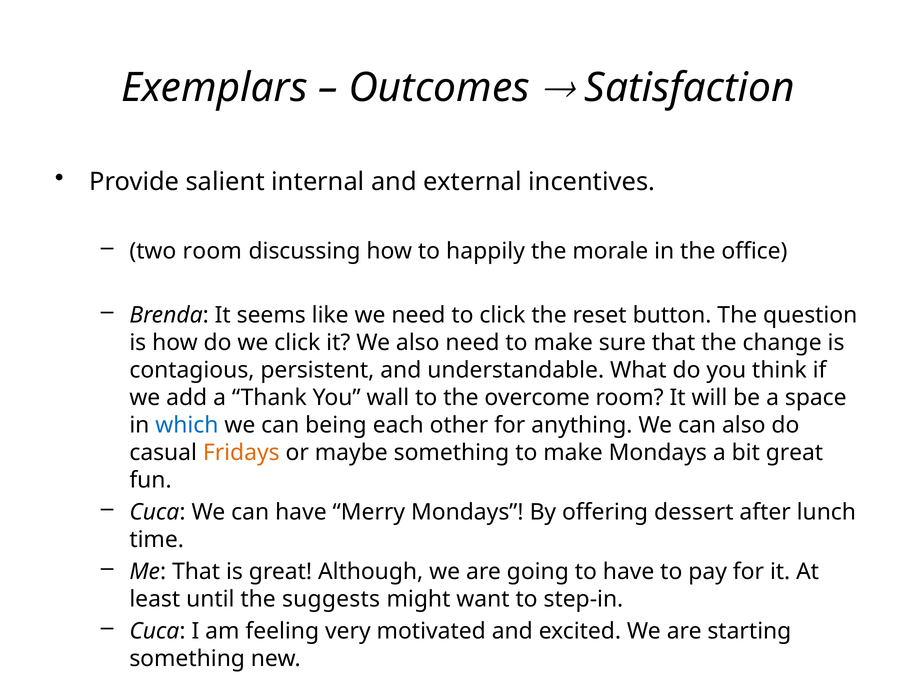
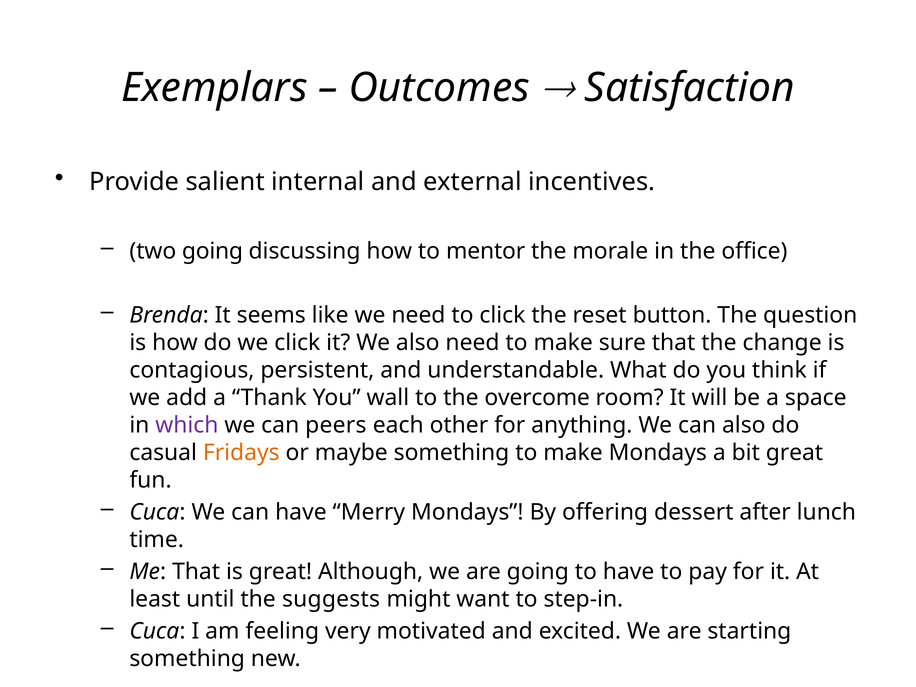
two room: room -> going (212, 251)
happily: happily -> mentor (486, 251)
which colour: blue -> purple (187, 425)
being: being -> peers (336, 425)
